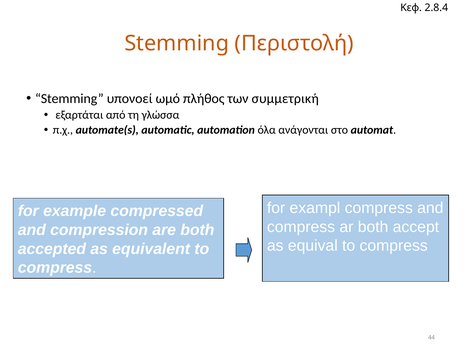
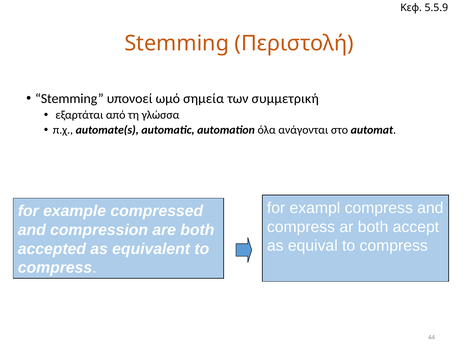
2.8.4: 2.8.4 -> 5.5.9 (436, 8)
πλήθος: πλήθος -> σημεία (204, 99)
